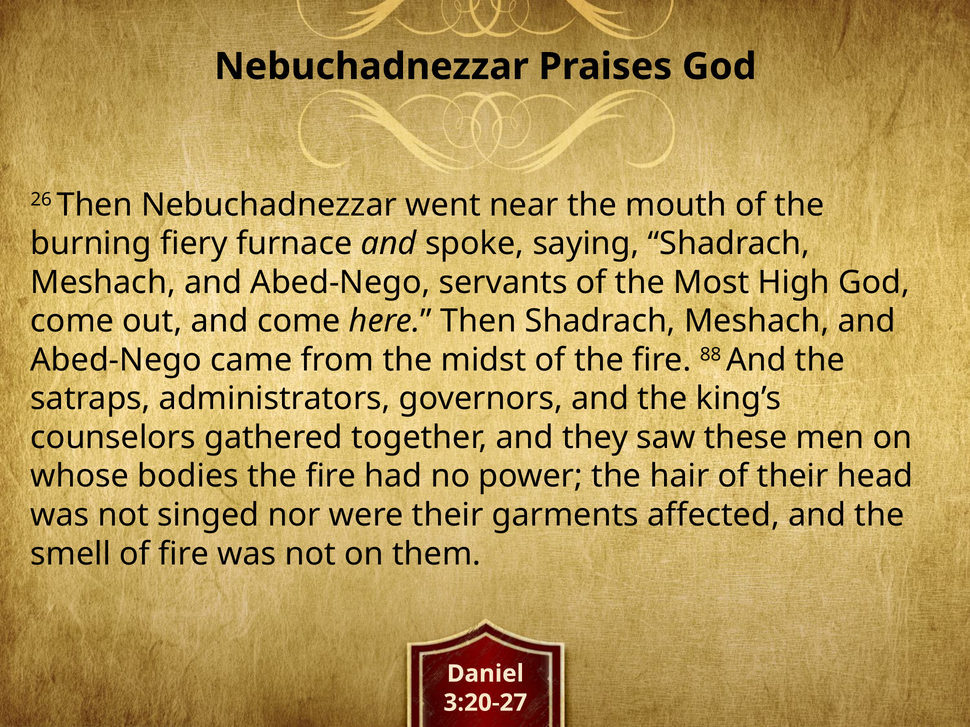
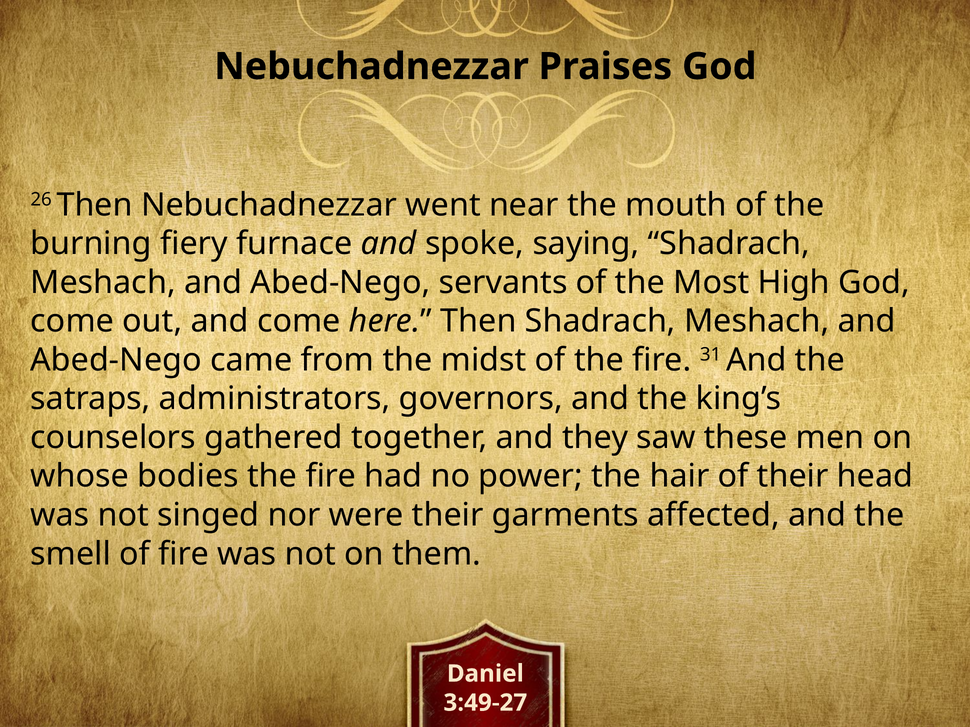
88: 88 -> 31 (711, 355)
3:20-27: 3:20-27 -> 3:49-27 (485, 703)
